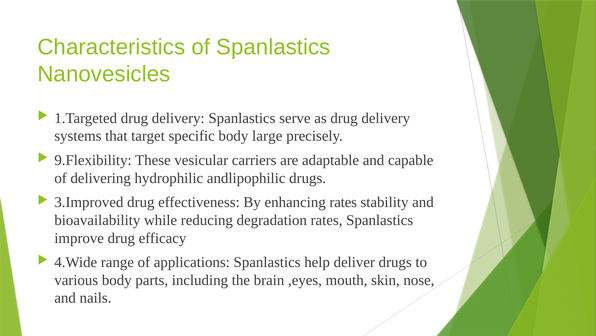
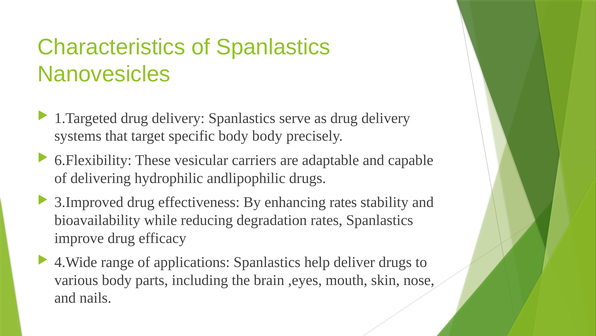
body large: large -> body (267, 136)
9.Flexibility: 9.Flexibility -> 6.Flexibility (93, 160)
